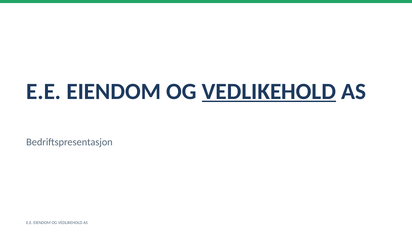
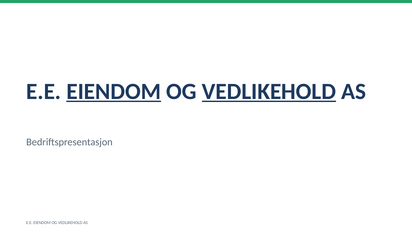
EIENDOM underline: none -> present (114, 91)
